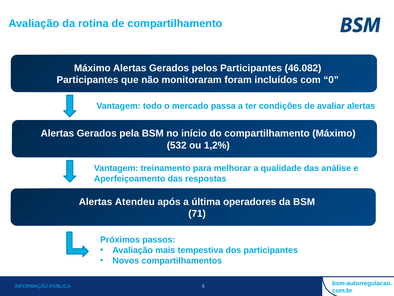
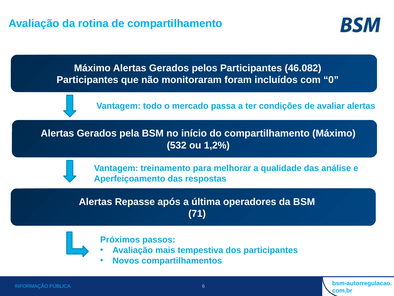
Atendeu: Atendeu -> Repasse (135, 201)
